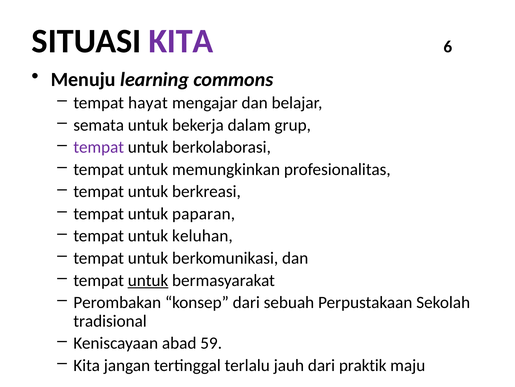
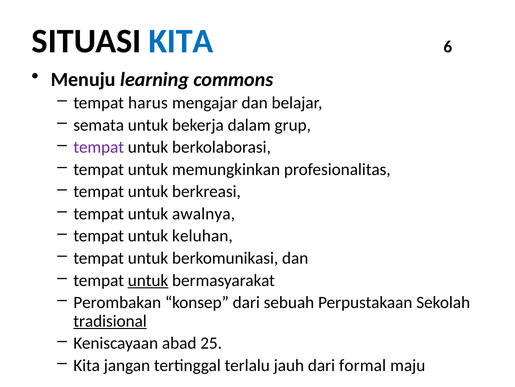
KITA colour: purple -> blue (181, 41)
hayat: hayat -> harus (148, 103)
paparan: paparan -> awalnya (204, 213)
tradisional underline: none -> present (110, 320)
59: 59 -> 25 (211, 343)
praktik: praktik -> formal (363, 365)
